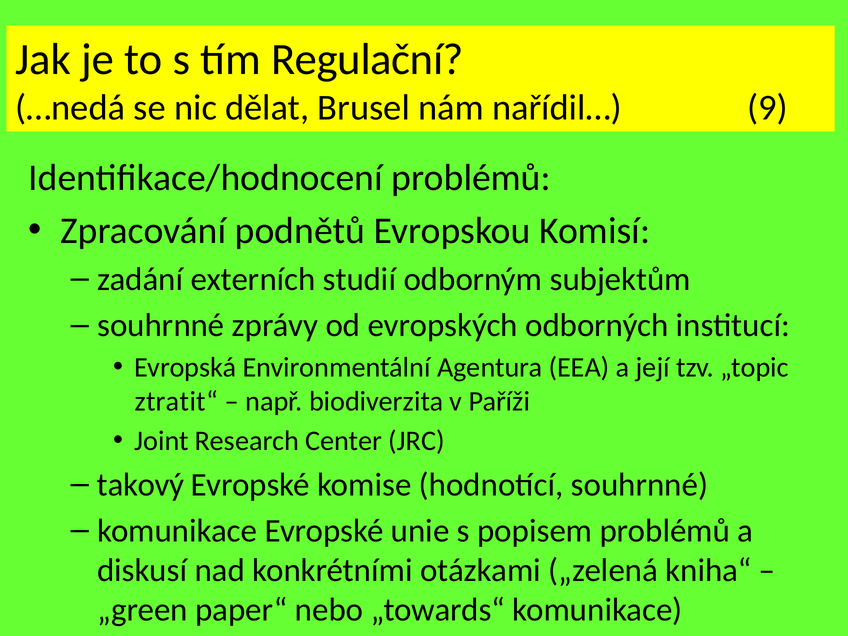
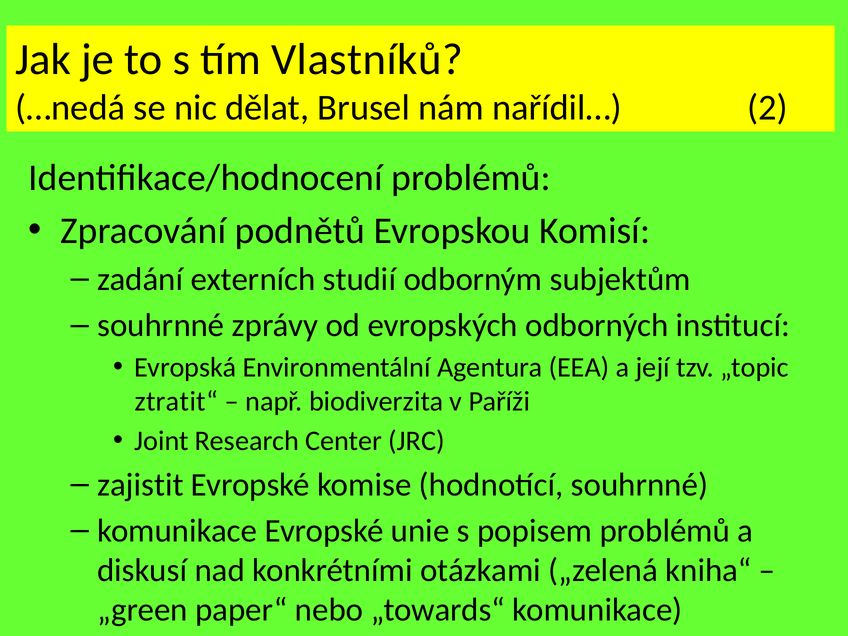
Regulační: Regulační -> Vlastníků (367, 60)
9: 9 -> 2 (767, 108)
takový: takový -> zajistit (140, 485)
